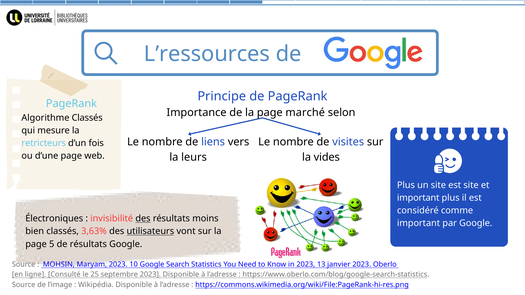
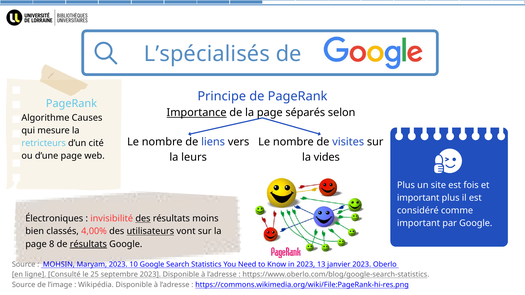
L’ressources: L’ressources -> L’spécialisés (207, 54)
Importance underline: none -> present (197, 113)
marché: marché -> séparés (305, 113)
Algorithme Classés: Classés -> Causes (87, 118)
fois: fois -> cité (96, 143)
est site: site -> fois (471, 185)
3,63%: 3,63% -> 4,00% (94, 232)
5: 5 -> 8 (52, 244)
résultats underline: none -> present (88, 244)
